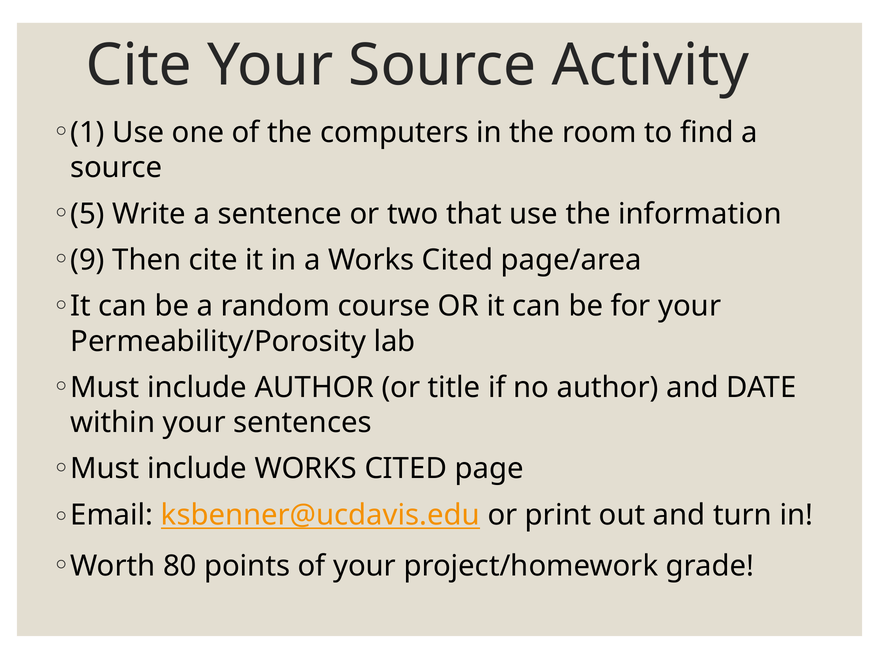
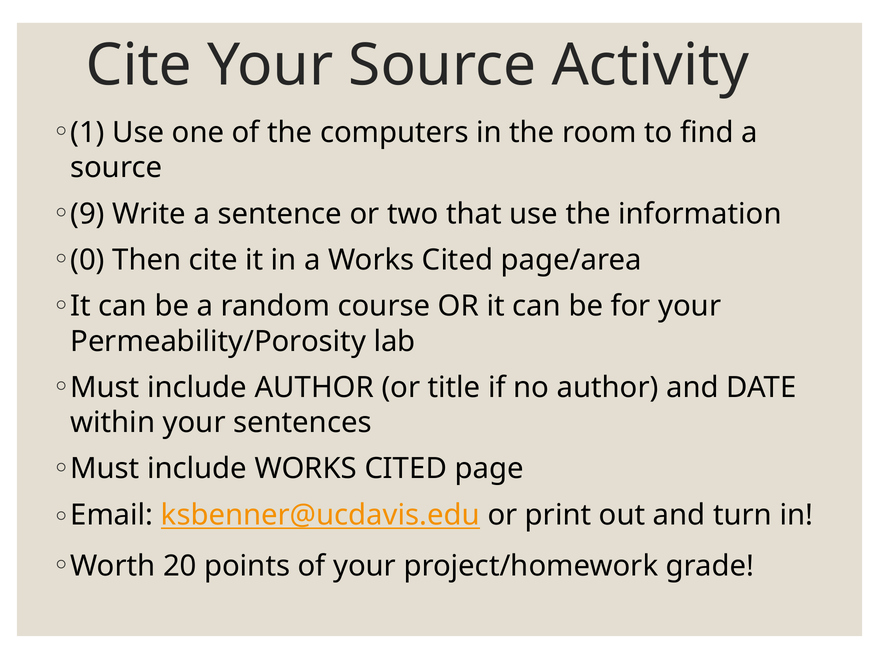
5: 5 -> 9 (87, 214)
9: 9 -> 0 (87, 260)
80: 80 -> 20 (180, 566)
